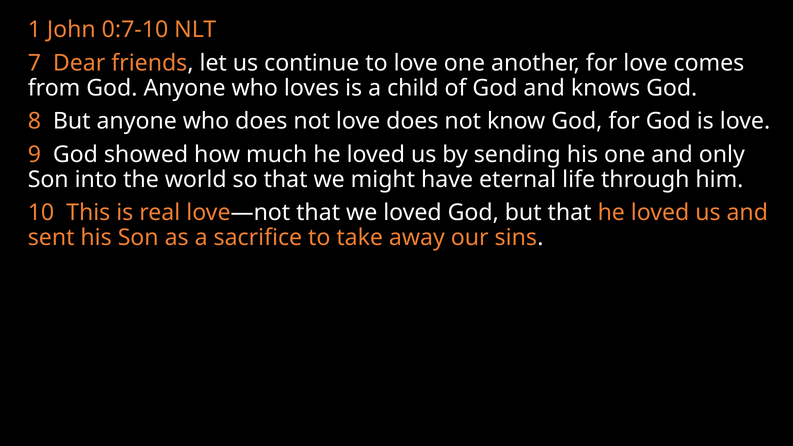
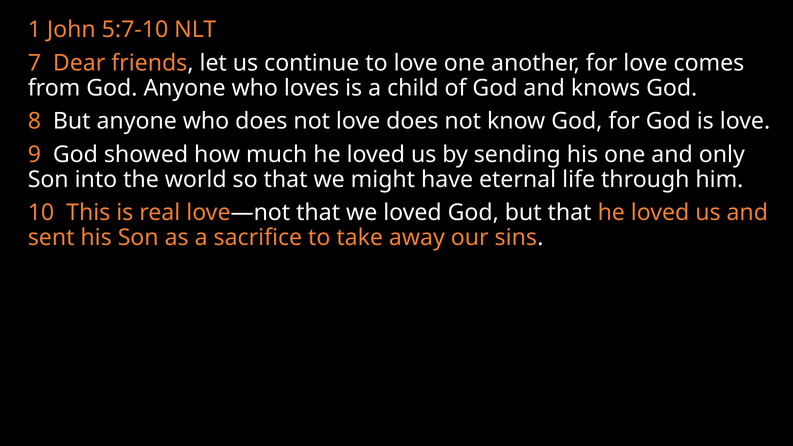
0:7-10: 0:7-10 -> 5:7-10 (135, 30)
